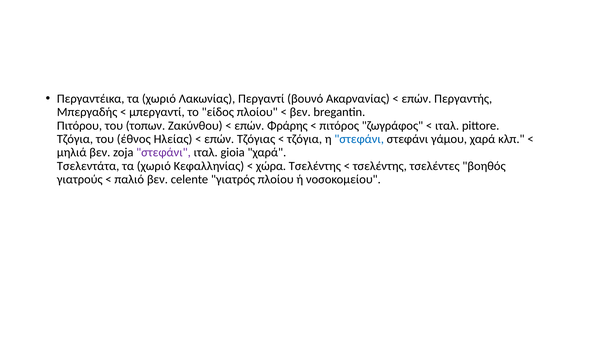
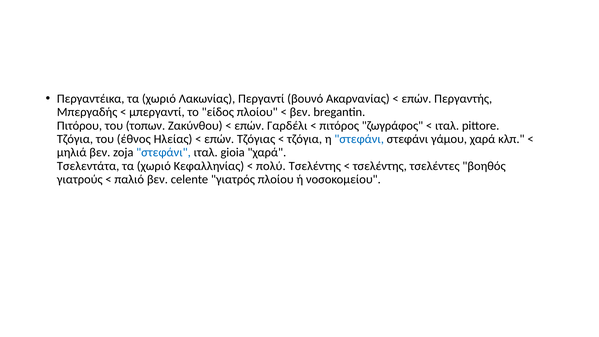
Φράρης: Φράρης -> Γαρδέλι (287, 126)
στεφάνι colour: purple -> blue (164, 153)
χώρα: χώρα -> πολύ (271, 166)
